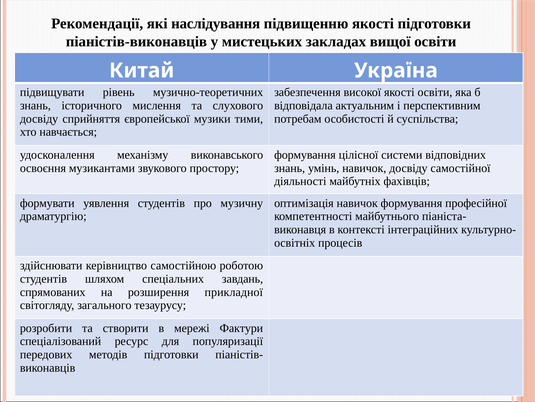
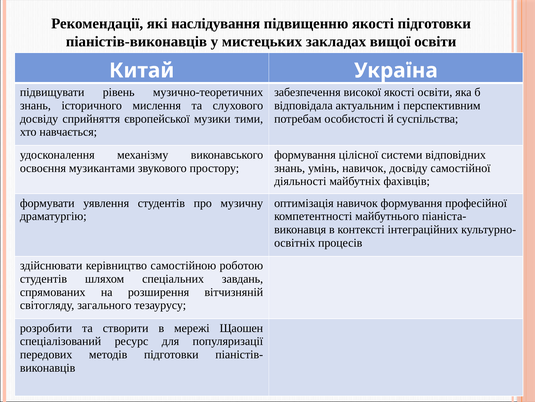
прикладної: прикладної -> вітчизняній (234, 292)
Фактури: Фактури -> Щаошен (241, 328)
